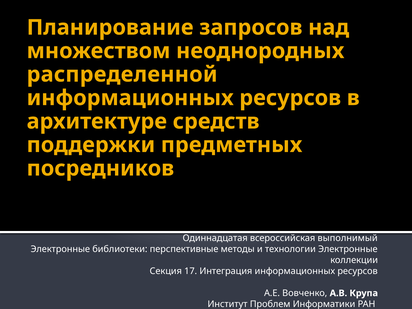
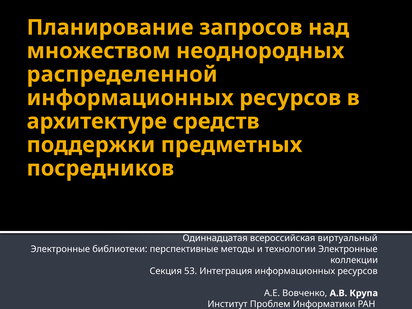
выполнимый: выполнимый -> виртуальный (348, 238)
17: 17 -> 53 (191, 271)
